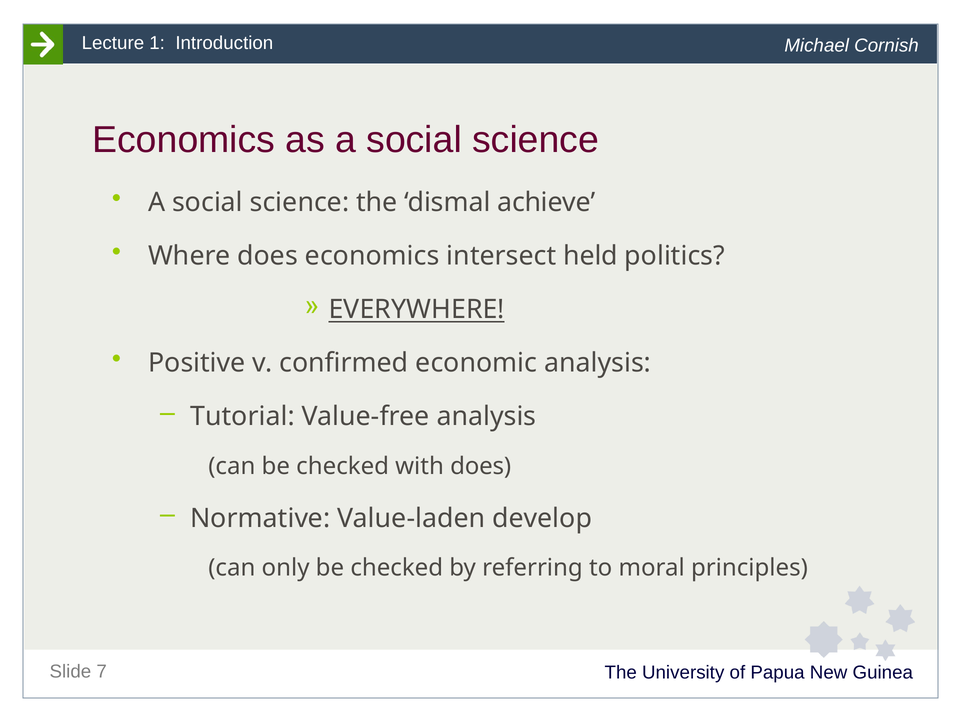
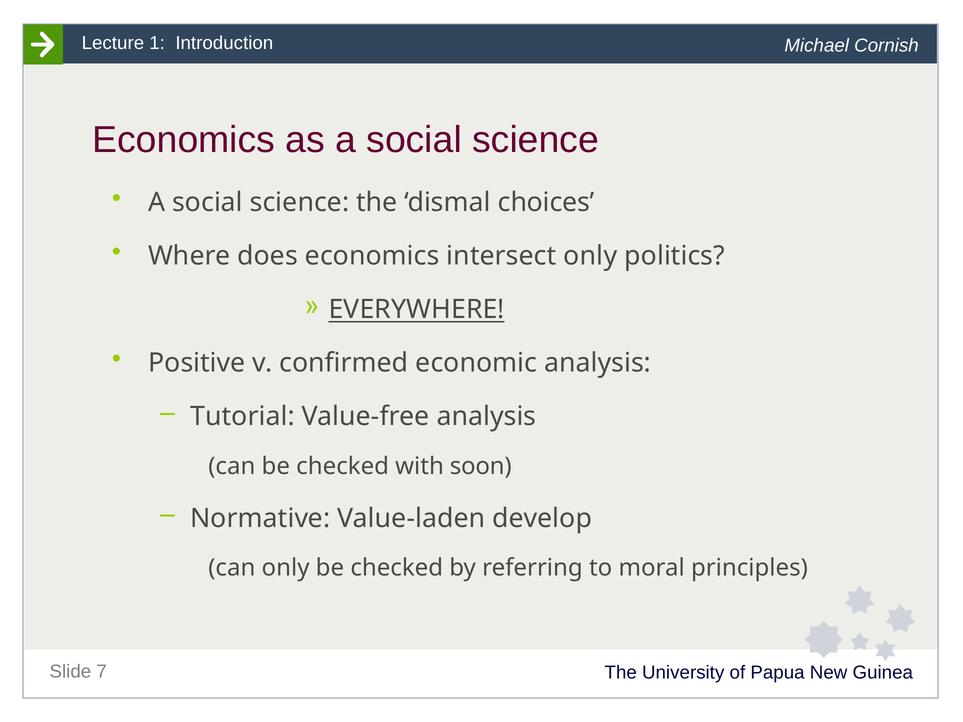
achieve: achieve -> choices (546, 203)
intersect held: held -> only (590, 256)
with does: does -> soon (481, 466)
